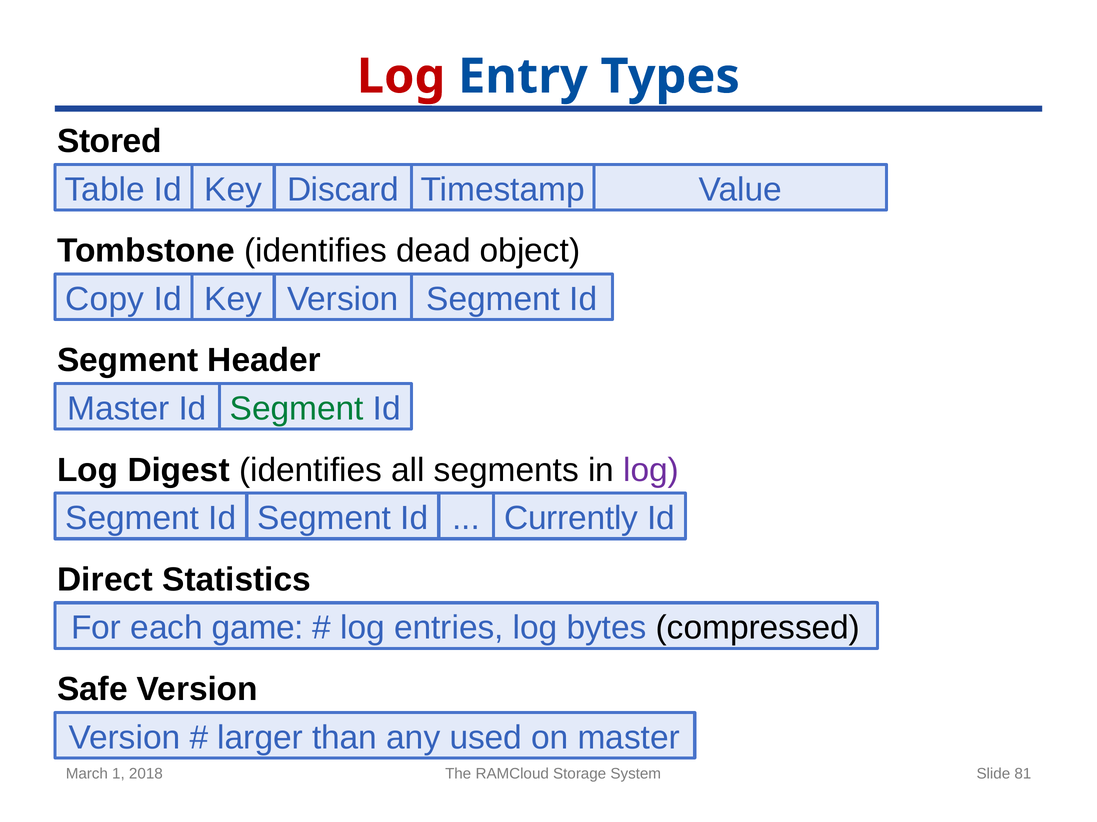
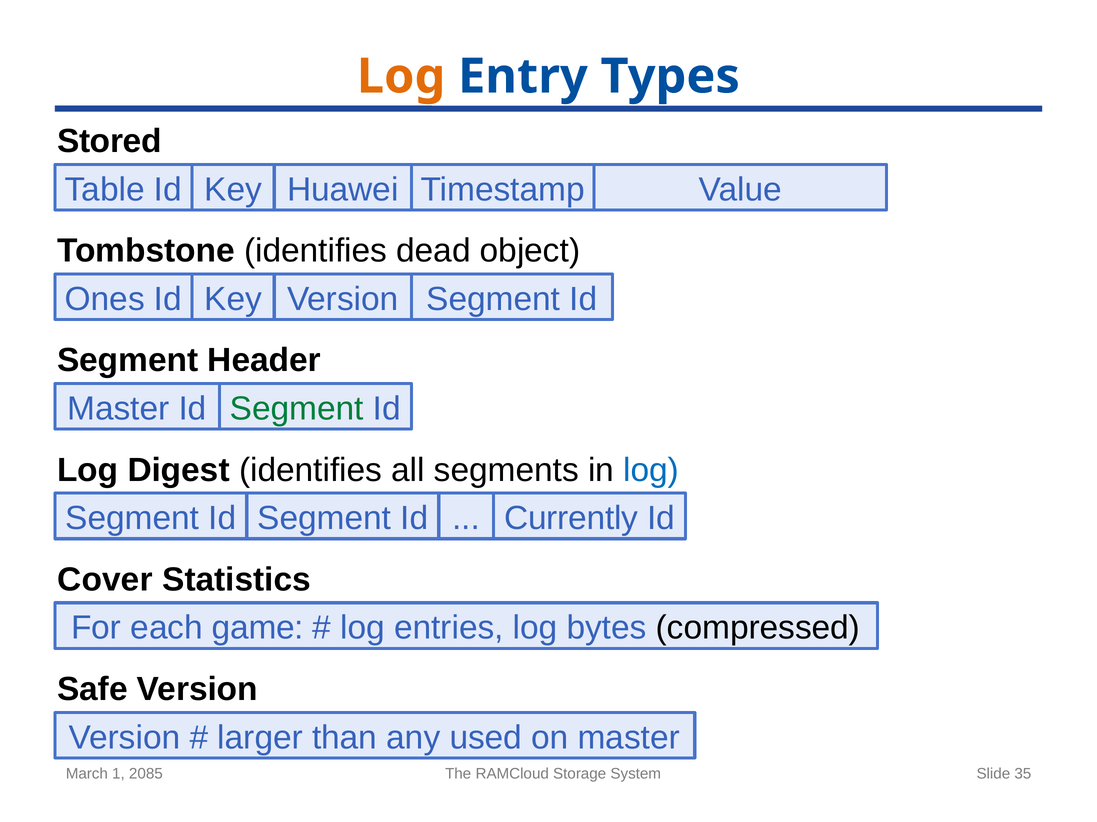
Log colour: red -> orange (401, 77)
Discard: Discard -> Huawei (343, 190)
Copy: Copy -> Ones (105, 299)
log colour: purple -> blue (651, 470)
Direct: Direct -> Cover (105, 580)
2018: 2018 -> 2085 (146, 774)
81: 81 -> 35 (1023, 774)
